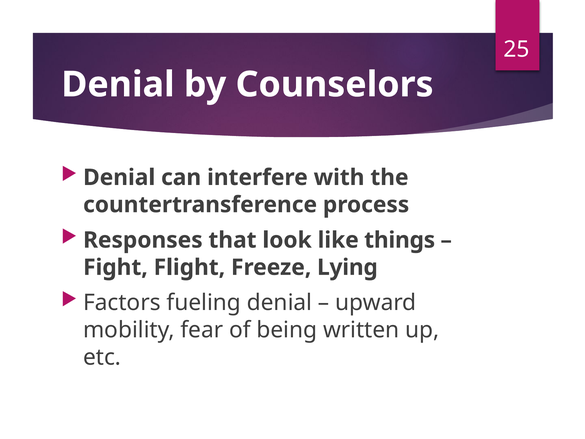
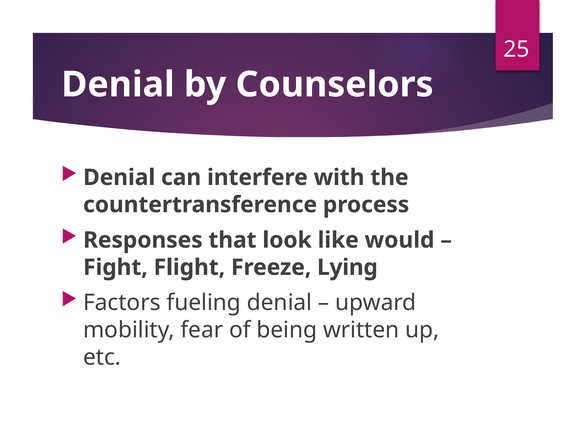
things: things -> would (400, 240)
